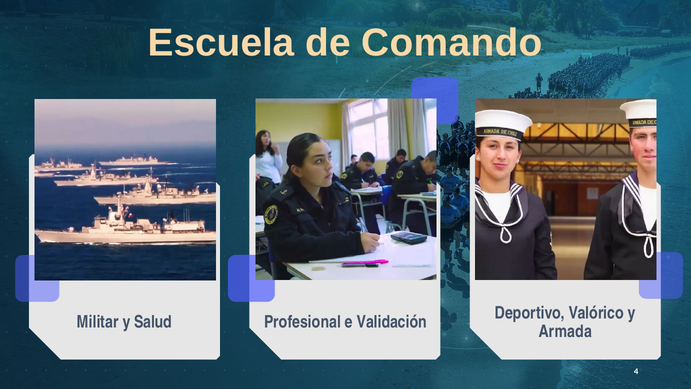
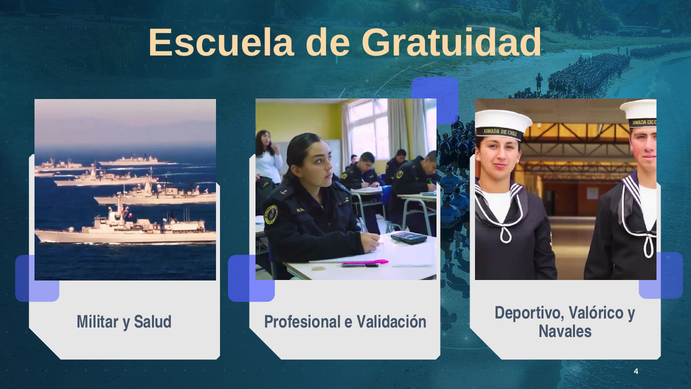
Comando: Comando -> Gratuidad (452, 43)
Armada: Armada -> Navales (565, 331)
